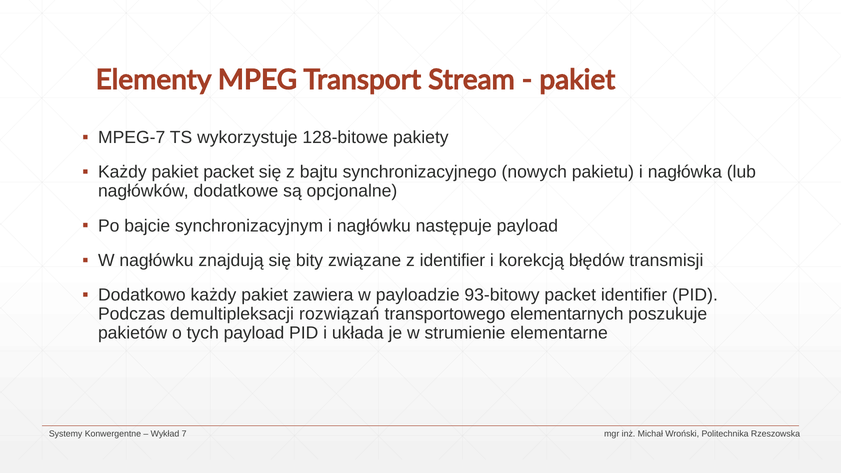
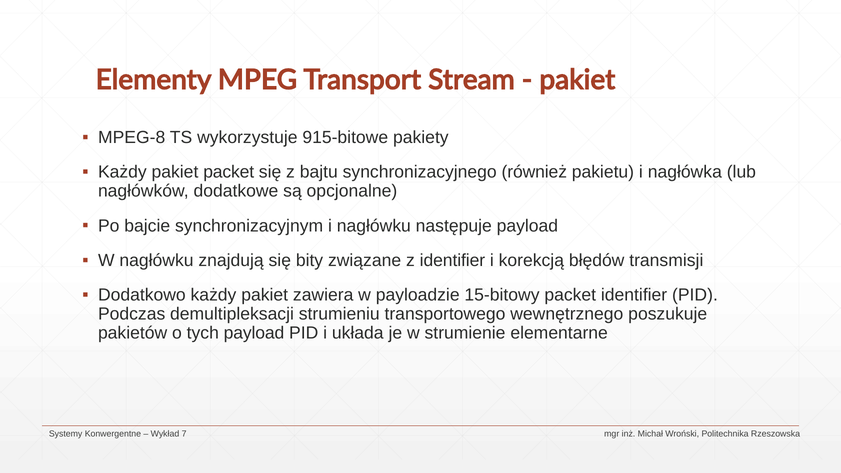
MPEG-7: MPEG-7 -> MPEG-8 (132, 137)
128-bitowe: 128-bitowe -> 915-bitowe (345, 137)
nowych: nowych -> również (534, 172)
93-bitowy: 93-bitowy -> 15-bitowy (502, 295)
rozwiązań: rozwiązań -> strumieniu (339, 314)
elementarnych: elementarnych -> wewnętrznego (567, 314)
